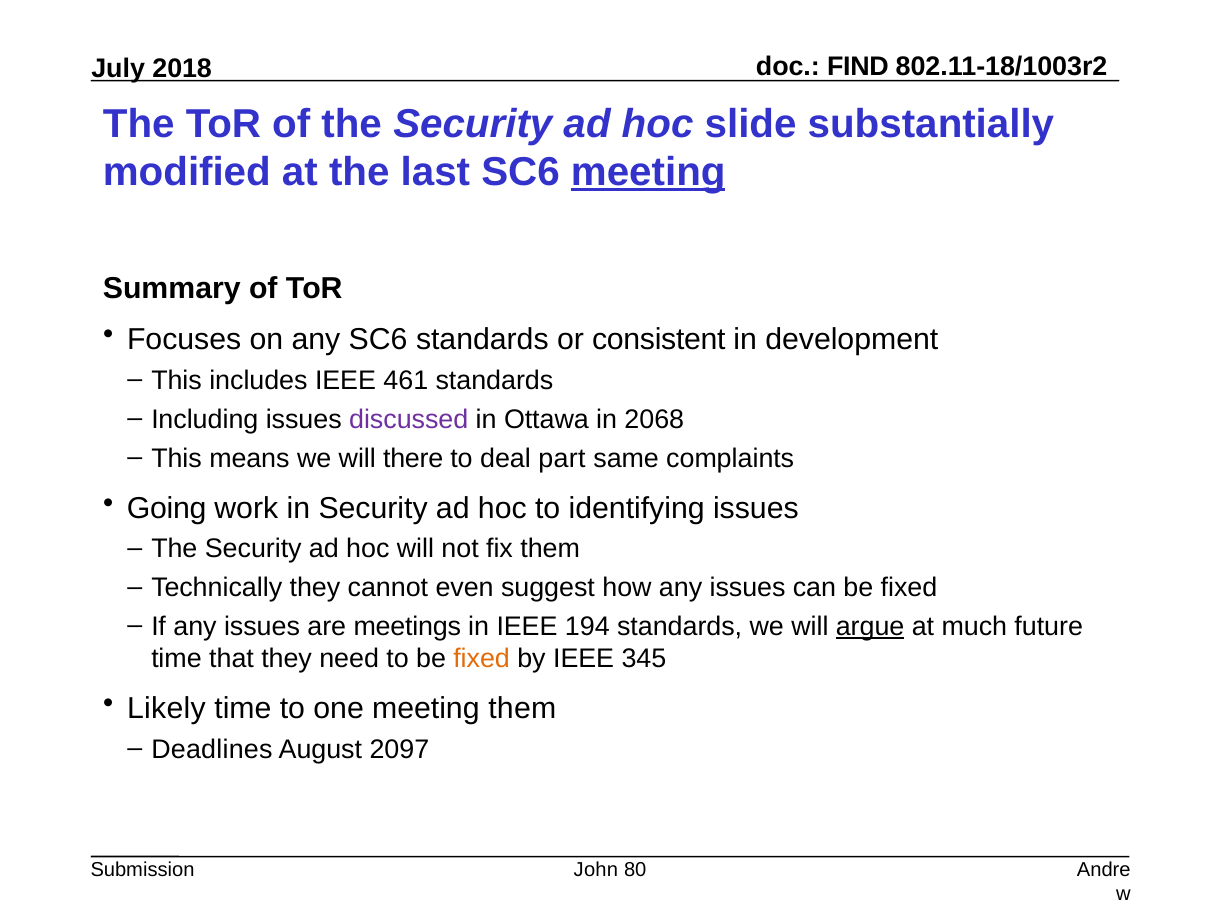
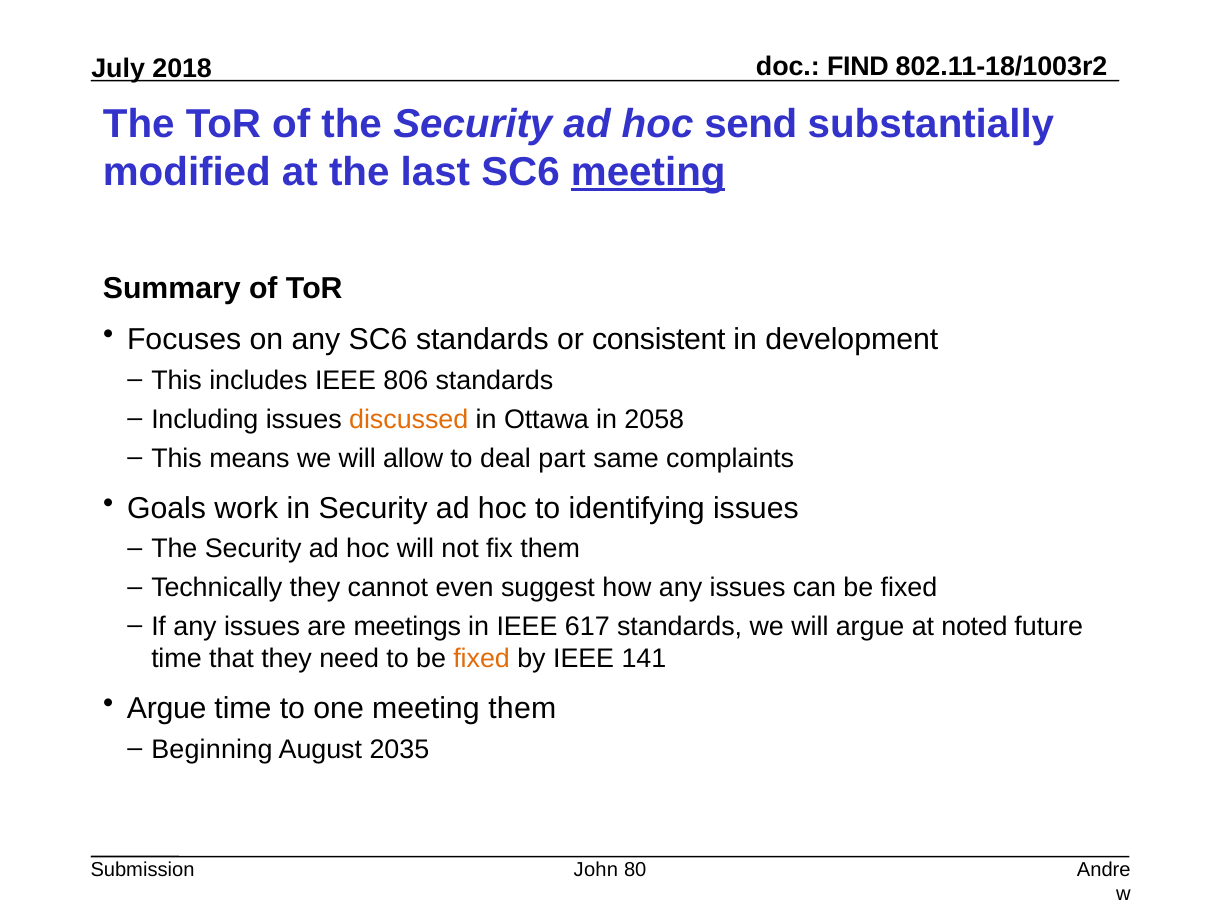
slide: slide -> send (751, 124)
461: 461 -> 806 (406, 381)
discussed colour: purple -> orange (409, 420)
2068: 2068 -> 2058 (654, 420)
there: there -> allow (413, 459)
Going: Going -> Goals (167, 508)
194: 194 -> 617 (587, 627)
argue underline: present -> none (870, 627)
much: much -> noted (974, 627)
345: 345 -> 141 (644, 659)
Likely: Likely -> Argue (167, 709)
Deadlines: Deadlines -> Beginning (212, 750)
2097: 2097 -> 2035 (399, 750)
